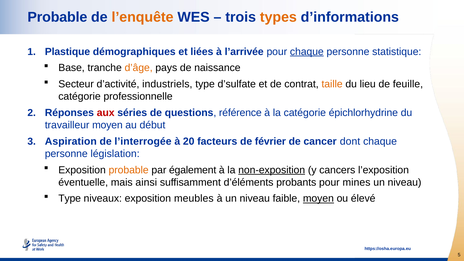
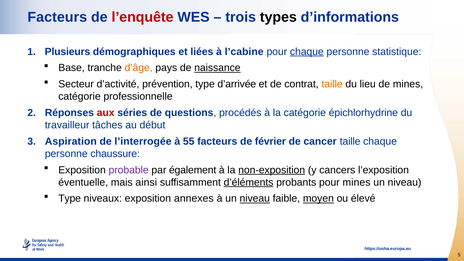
Probable: Probable -> Facteurs (57, 17)
l’enquête colour: orange -> red (143, 17)
types colour: orange -> black (278, 17)
Plastique: Plastique -> Plusieurs (67, 52)
l’arrivée: l’arrivée -> l’cabine (244, 52)
naissance underline: none -> present (217, 68)
industriels: industriels -> prévention (167, 84)
d’sulfate: d’sulfate -> d’arrivée (237, 84)
de feuille: feuille -> mines (408, 84)
référence: référence -> procédés (240, 113)
travailleur moyen: moyen -> tâches (107, 125)
20: 20 -> 55 (189, 141)
cancer dont: dont -> taille (350, 141)
législation: législation -> chaussure (115, 154)
probable colour: orange -> purple (129, 170)
d’éléments underline: none -> present (249, 182)
meubles: meubles -> annexes (194, 199)
niveau underline: none -> present (255, 199)
